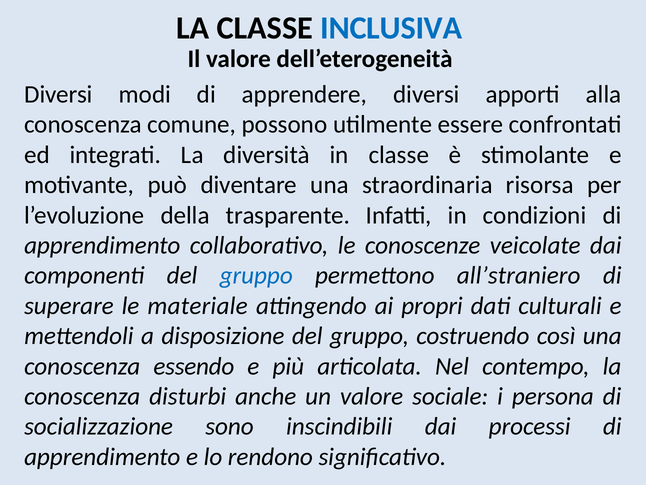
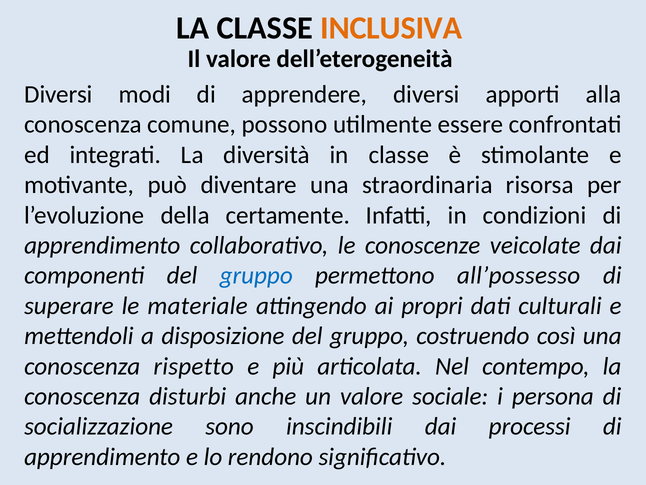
INCLUSIVA colour: blue -> orange (391, 28)
trasparente: trasparente -> certamente (288, 215)
all’straniero: all’straniero -> all’possesso (519, 275)
essendo: essendo -> rispetto (194, 366)
